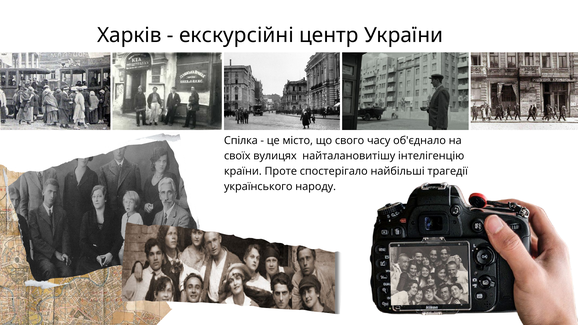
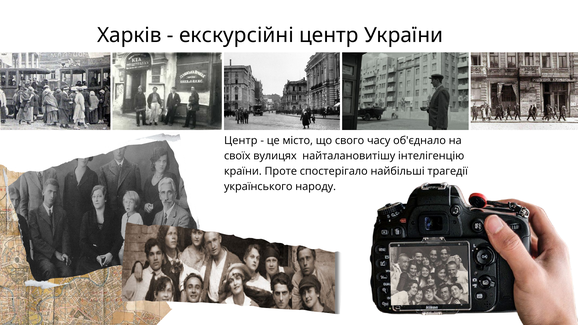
Спілка: Спілка -> Центр (241, 141)
